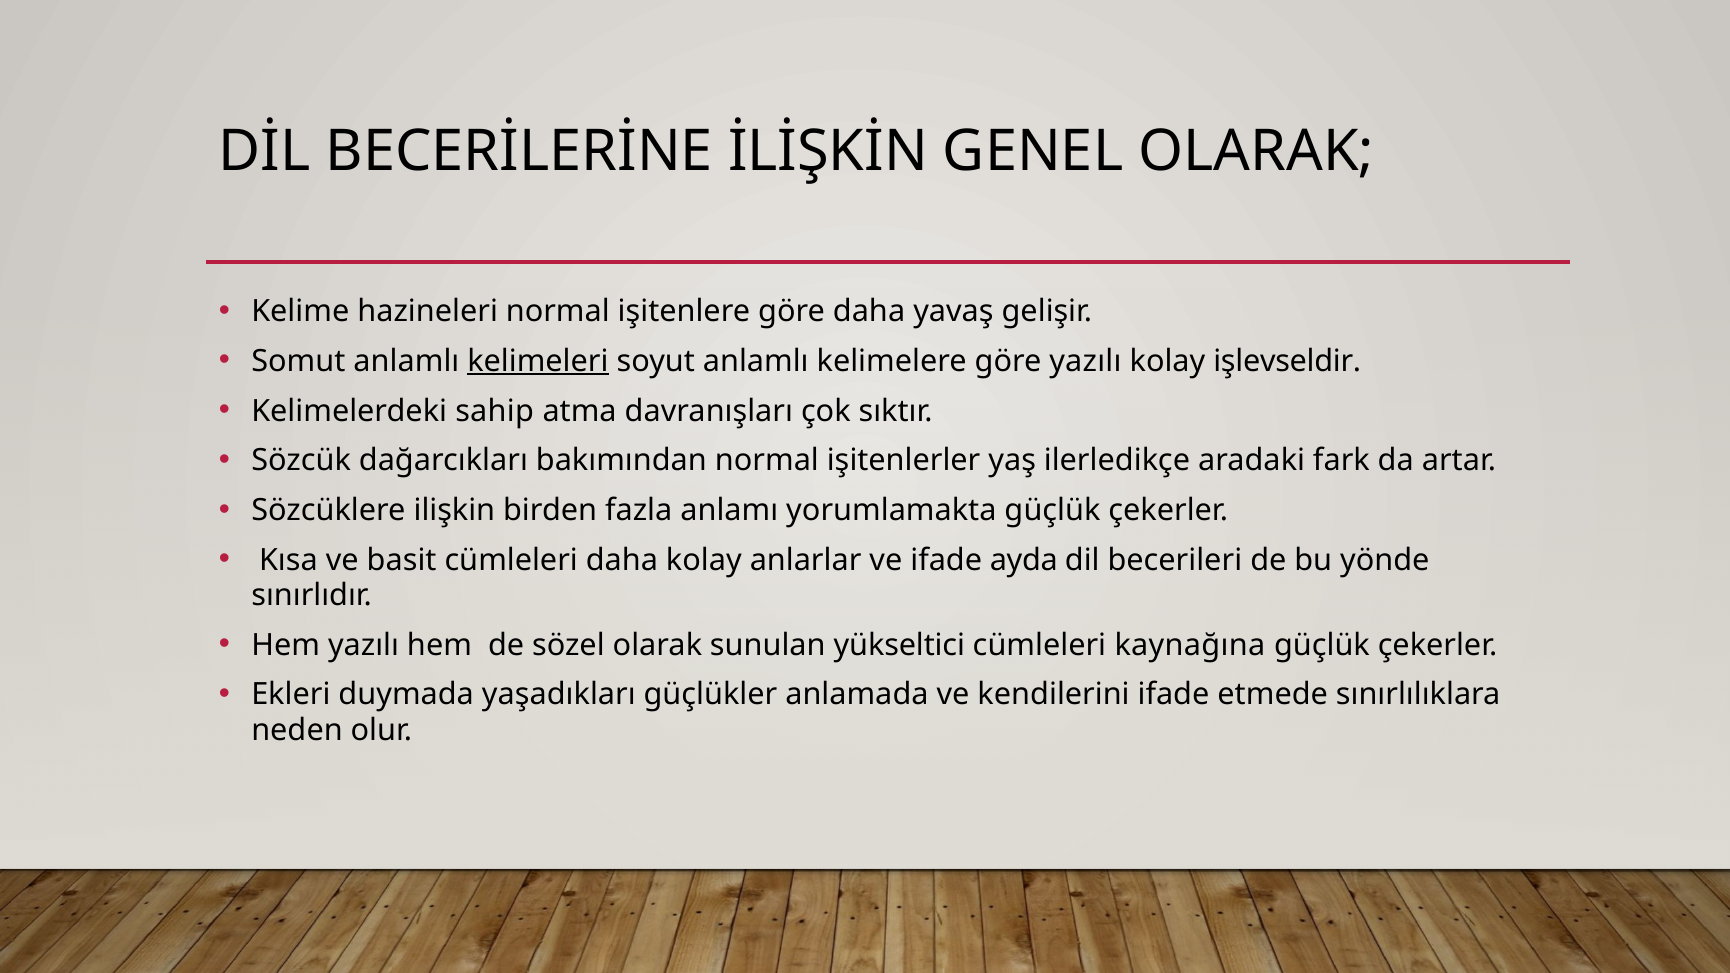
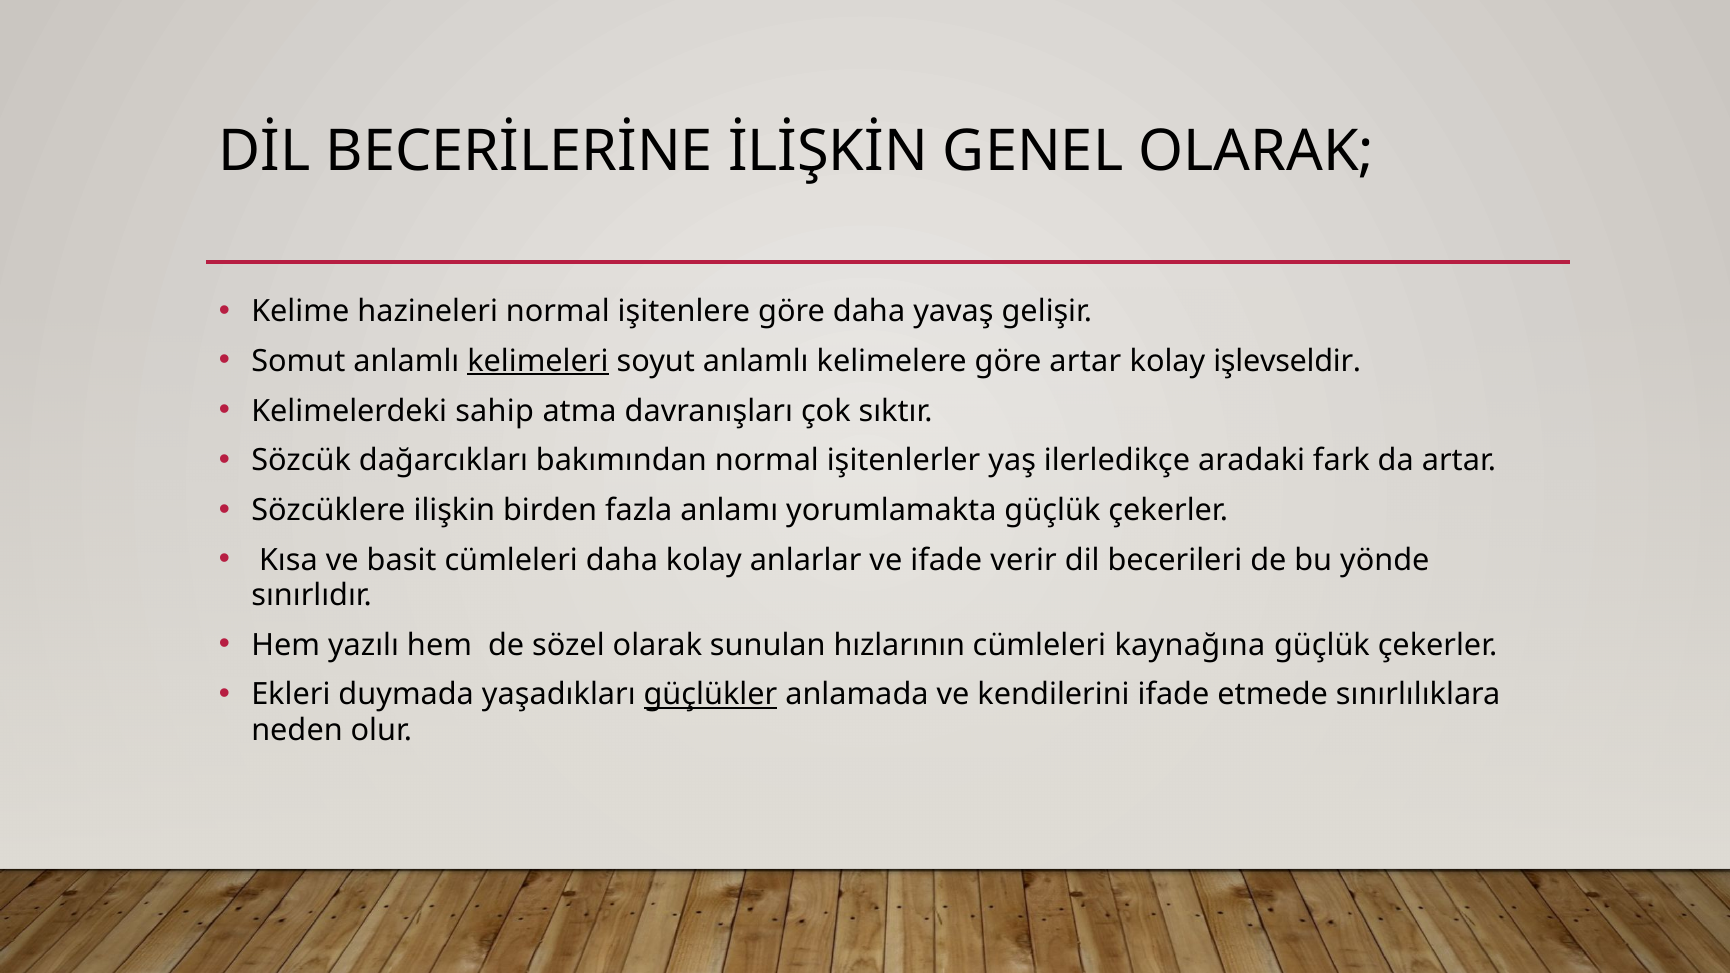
göre yazılı: yazılı -> artar (1085, 361)
ayda: ayda -> verir (1024, 560)
yükseltici: yükseltici -> hızlarının (899, 645)
güçlükler underline: none -> present (710, 695)
